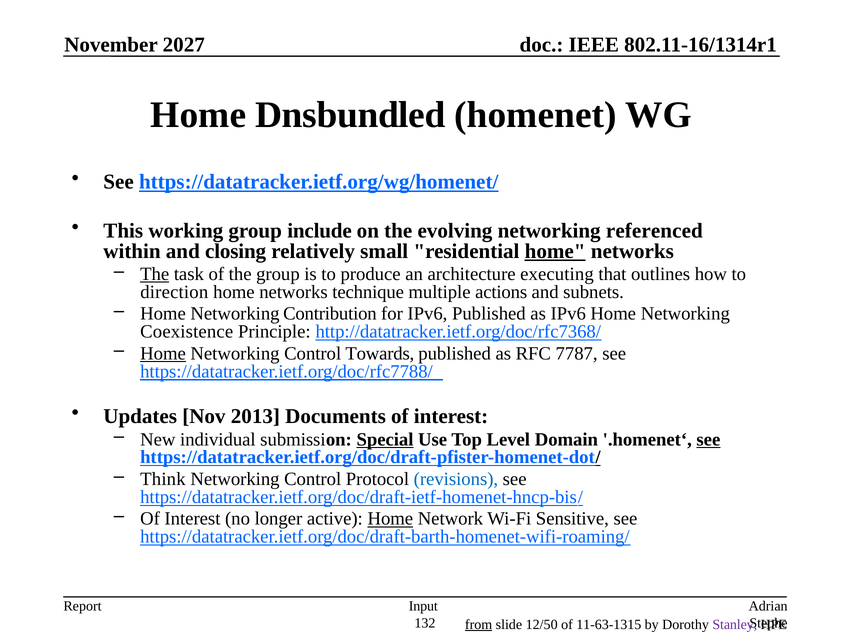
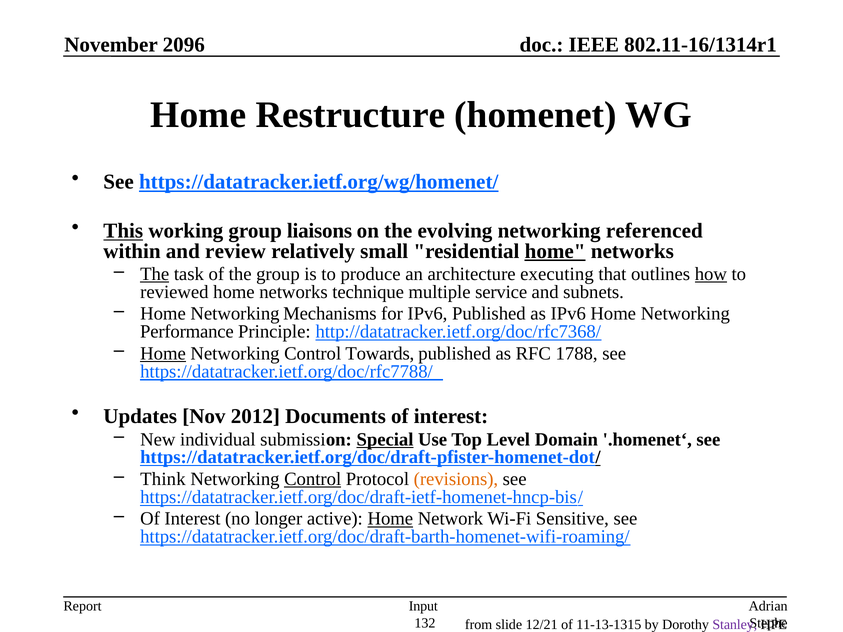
2027: 2027 -> 2096 (184, 45)
Dnsbundled: Dnsbundled -> Restructure (350, 115)
This underline: none -> present (123, 231)
include: include -> liaisons (320, 231)
closing: closing -> review (235, 251)
how underline: none -> present (711, 274)
direction: direction -> reviewed (174, 292)
actions: actions -> service (501, 292)
Contribution: Contribution -> Mechanisms (330, 314)
Coexistence: Coexistence -> Performance (187, 332)
7787: 7787 -> 1788 (577, 354)
2013: 2013 -> 2012 (255, 417)
see underline: present -> none (708, 440)
Control underline: none -> present (313, 479)
revisions colour: blue -> orange (456, 479)
from underline: present -> none (479, 625)
12/50: 12/50 -> 12/21 (542, 625)
11-63-1315: 11-63-1315 -> 11-13-1315 (609, 625)
